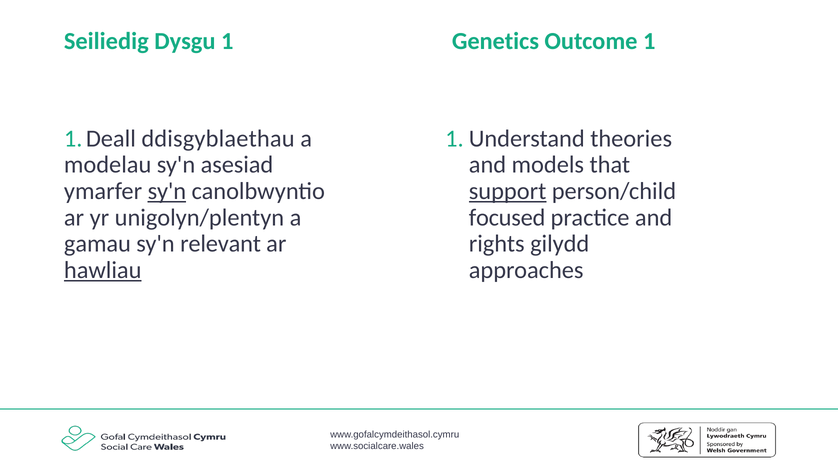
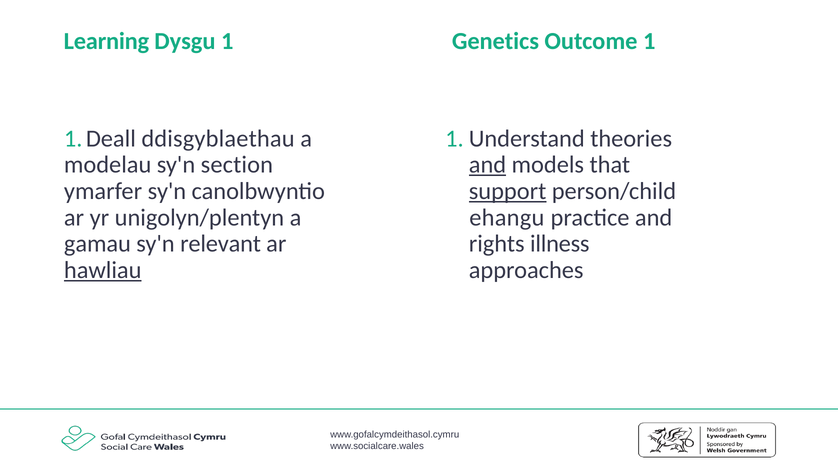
Seiliedig: Seiliedig -> Learning (106, 41)
asesiad: asesiad -> section (237, 165)
and underline: none -> present (487, 165)
sy'n underline: present -> none (167, 191)
focused: focused -> ehangu (507, 218)
gilydd: gilydd -> illness (560, 244)
